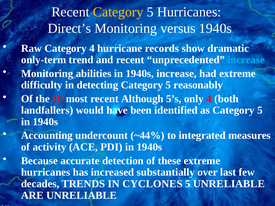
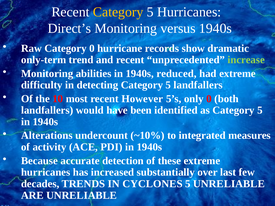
Category 4: 4 -> 0 (92, 48)
increase colour: light blue -> light green (246, 60)
1940s increase: increase -> reduced (177, 74)
5 reasonably: reasonably -> landfallers (198, 85)
Although: Although -> However (142, 99)
only 4: 4 -> 0 (209, 99)
Accounting: Accounting -> Alterations (47, 136)
~44%: ~44% -> ~10% (148, 136)
